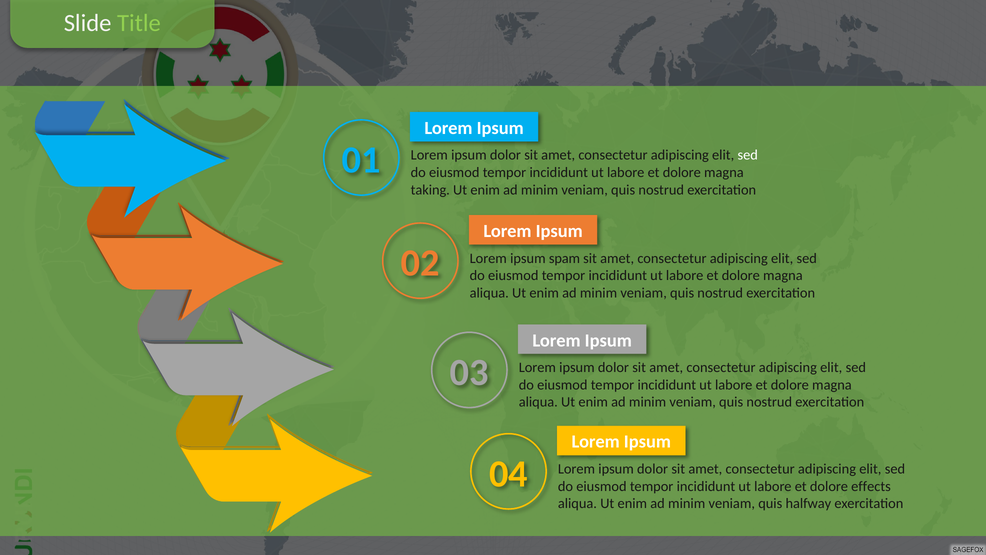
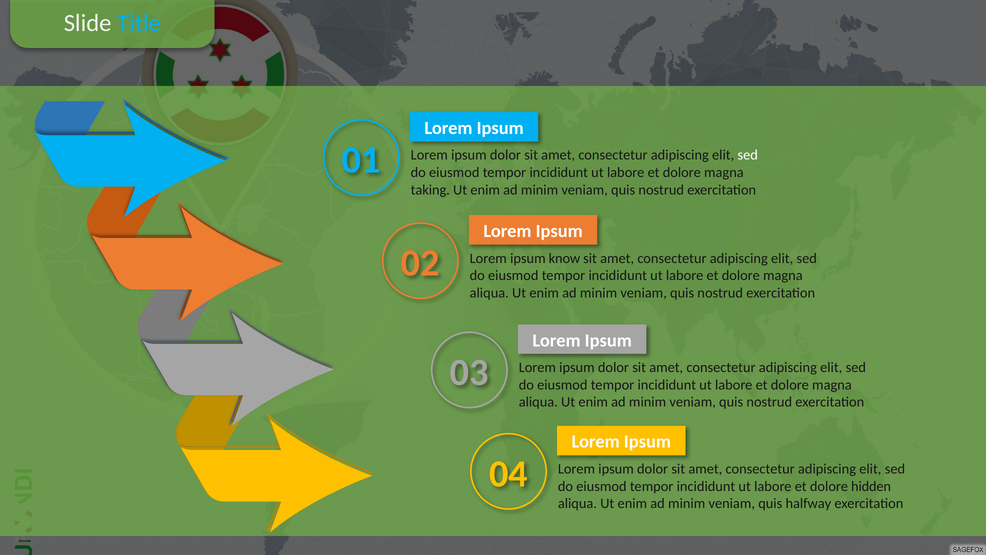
Title colour: light green -> light blue (139, 23)
spam: spam -> know (564, 258)
effects: effects -> hidden (871, 486)
